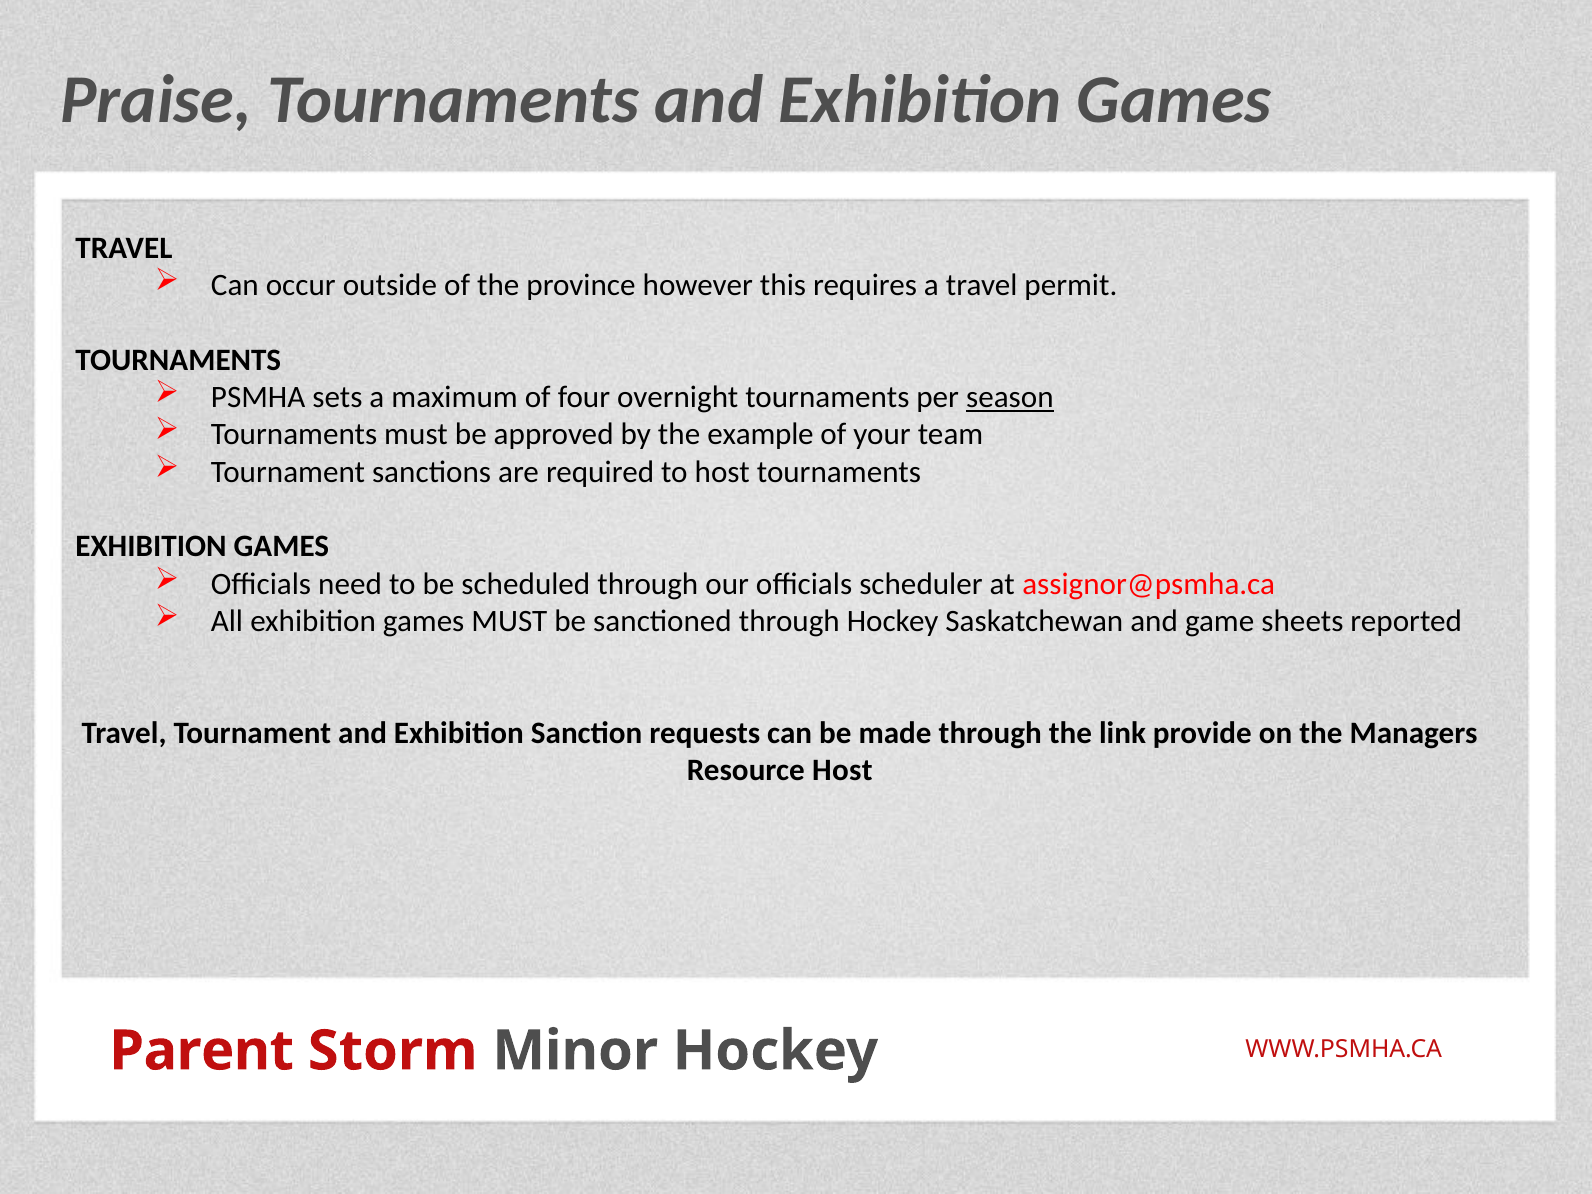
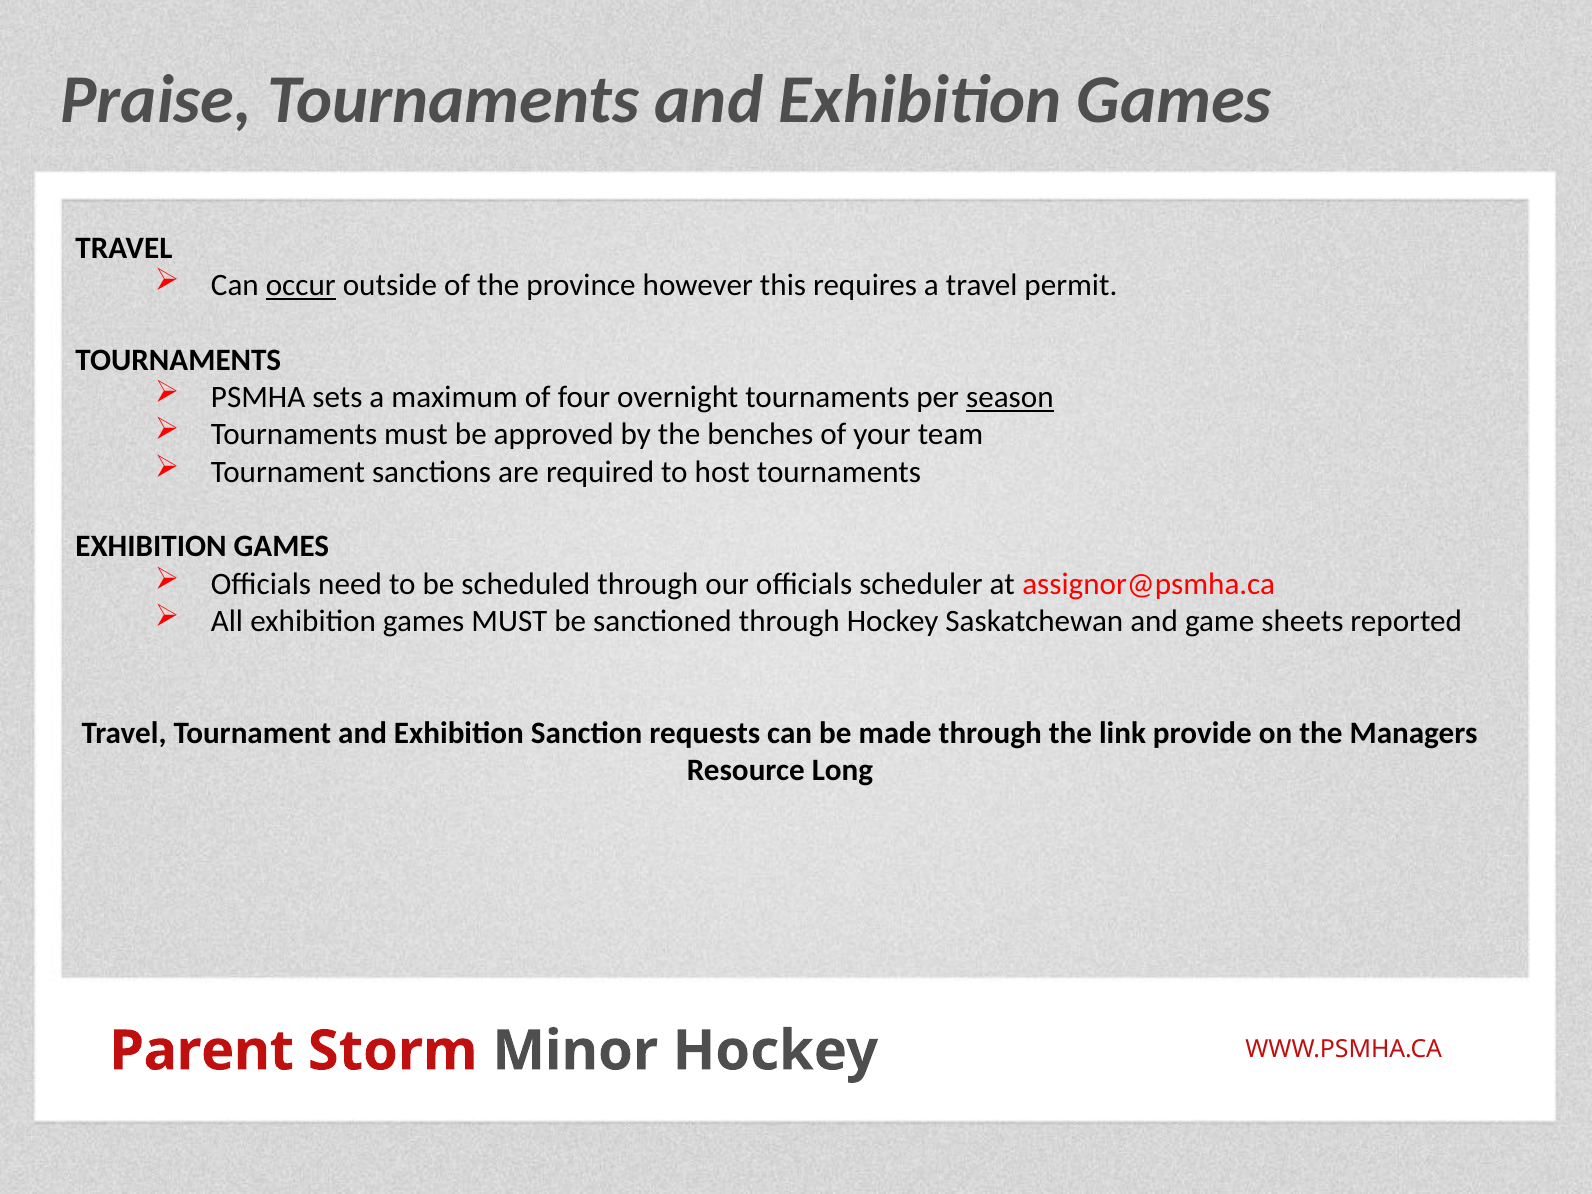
occur underline: none -> present (301, 285)
example: example -> benches (760, 435)
Resource Host: Host -> Long (842, 770)
